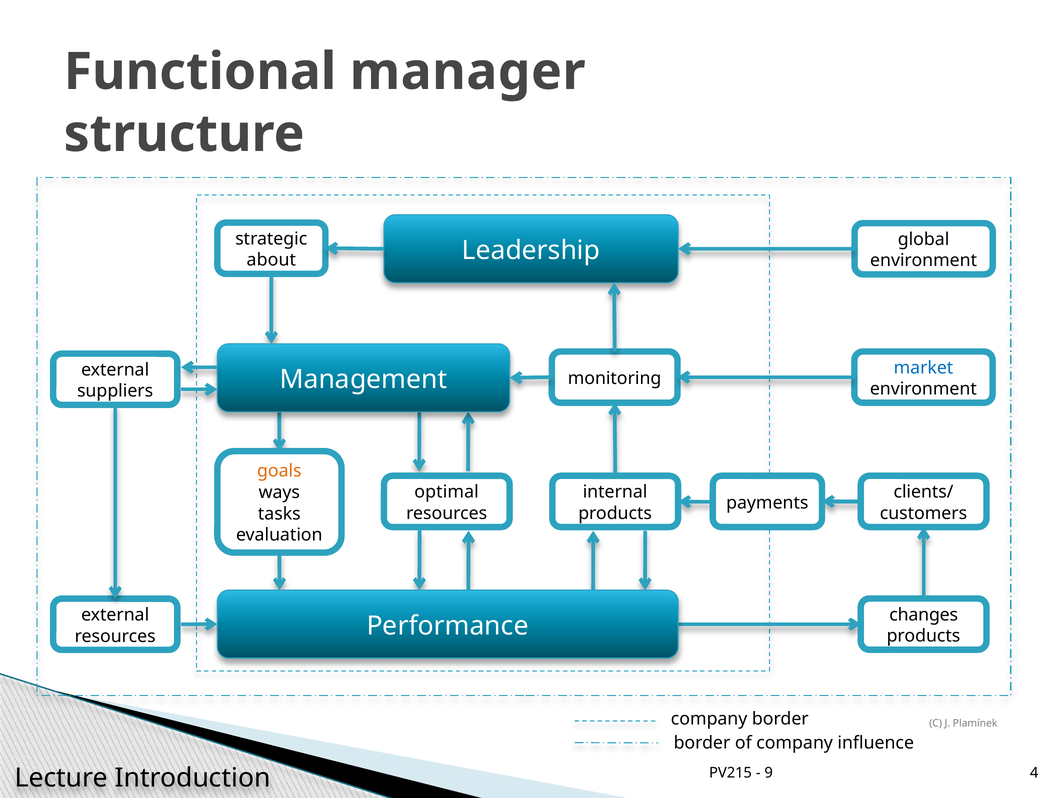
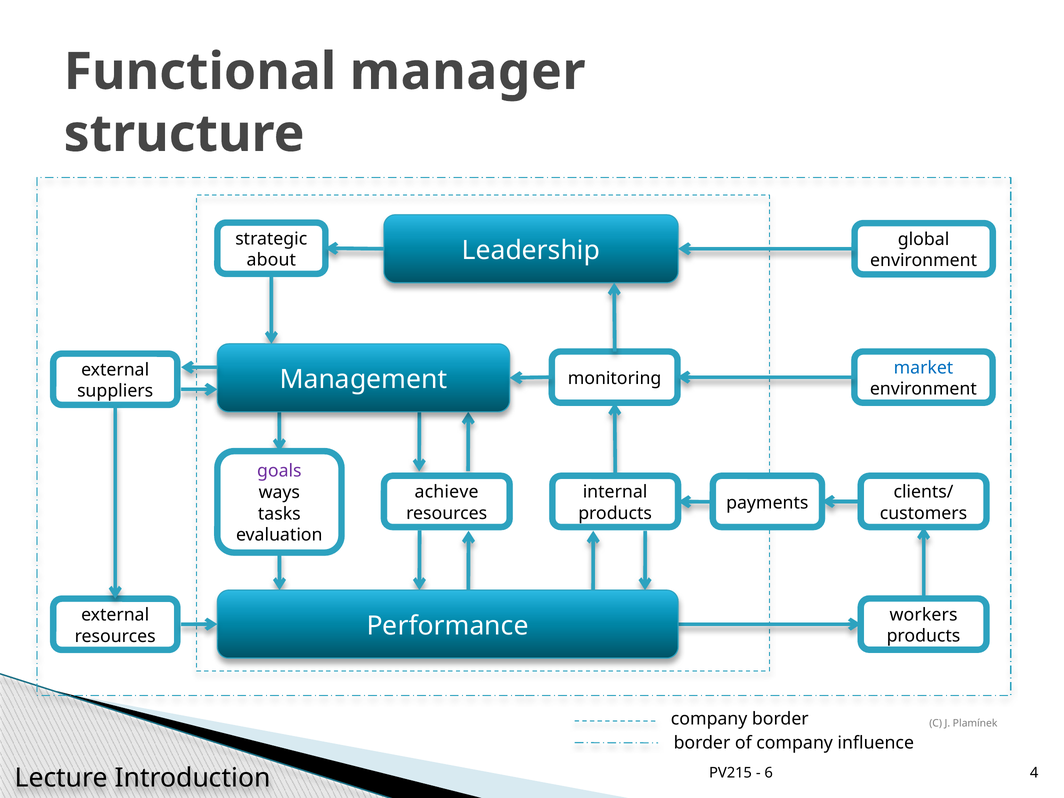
goals colour: orange -> purple (279, 471)
optimal: optimal -> achieve (447, 492)
changes: changes -> workers (924, 615)
9: 9 -> 6 (769, 773)
